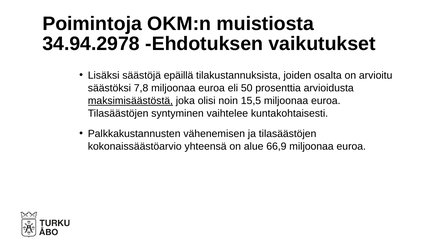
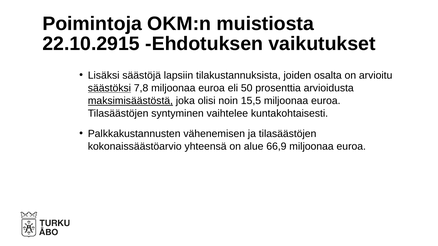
34.94.2978: 34.94.2978 -> 22.10.2915 (91, 44)
epäillä: epäillä -> lapsiin (178, 75)
säästöksi underline: none -> present (109, 88)
